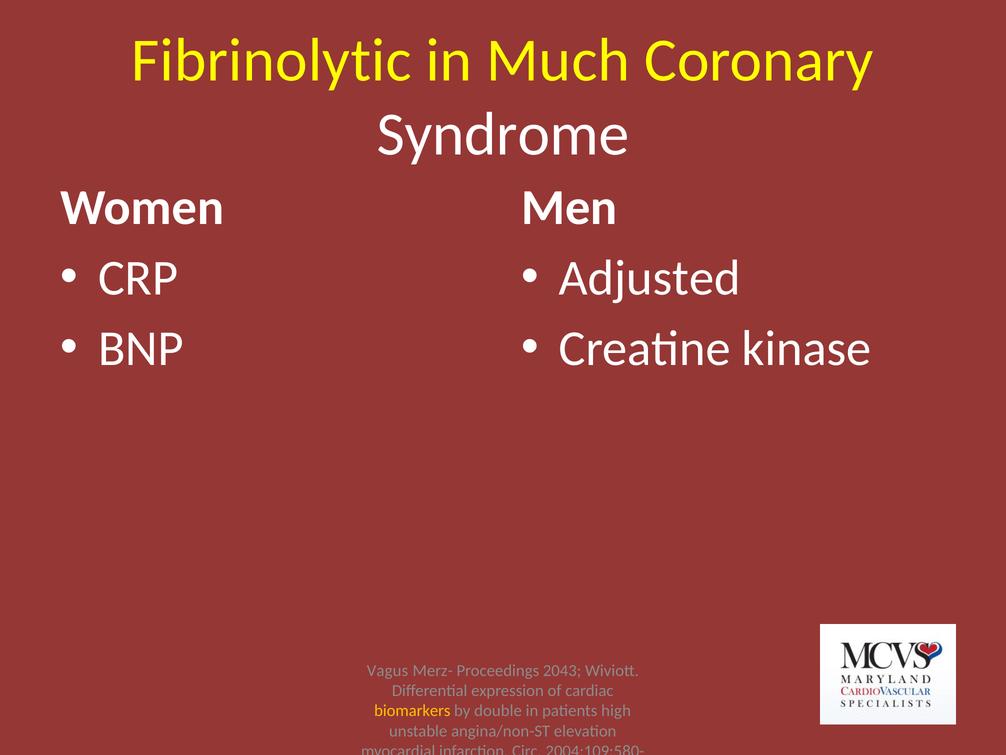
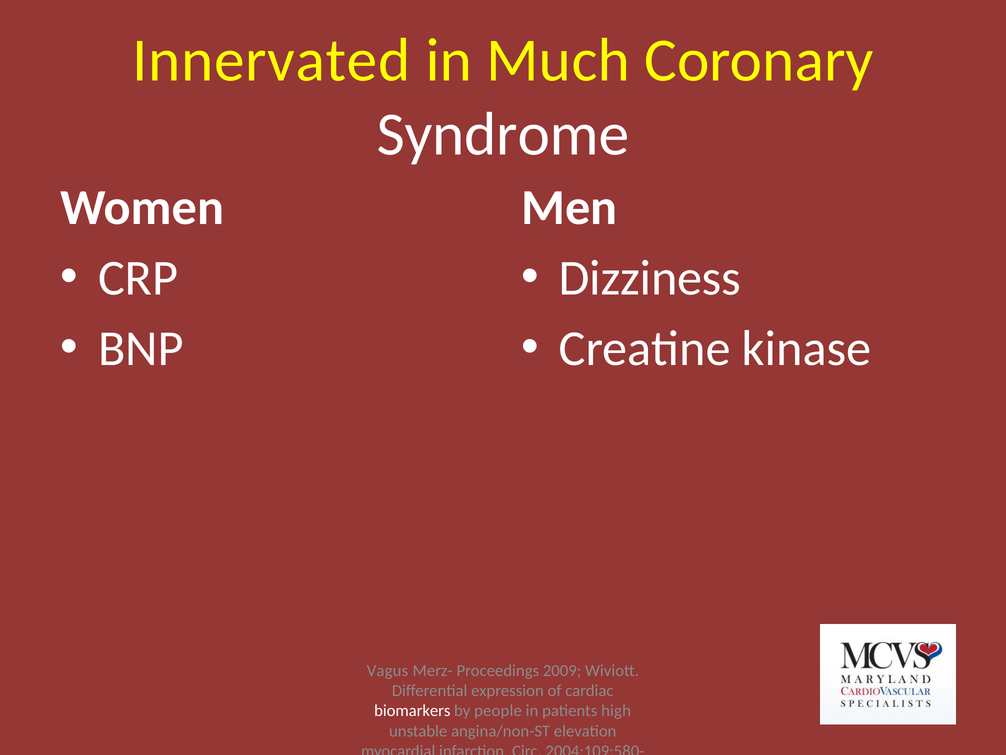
Fibrinolytic: Fibrinolytic -> Innervated (271, 61)
Adjusted: Adjusted -> Dizziness (650, 278)
2043: 2043 -> 2009 (562, 670)
biomarkers colour: yellow -> white (412, 710)
double: double -> people (498, 710)
